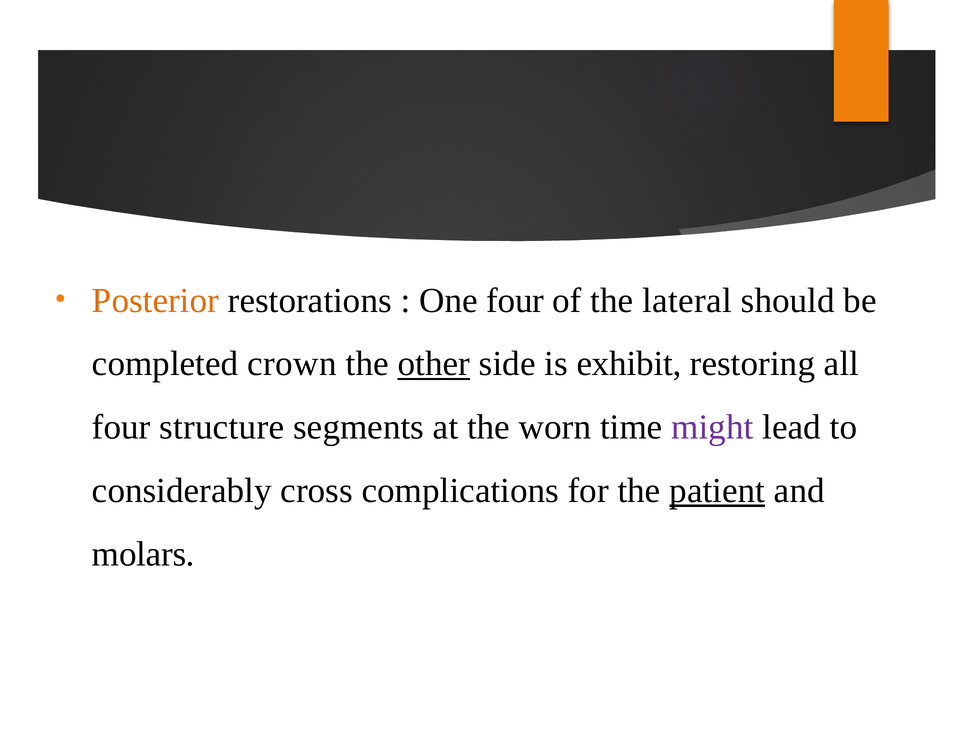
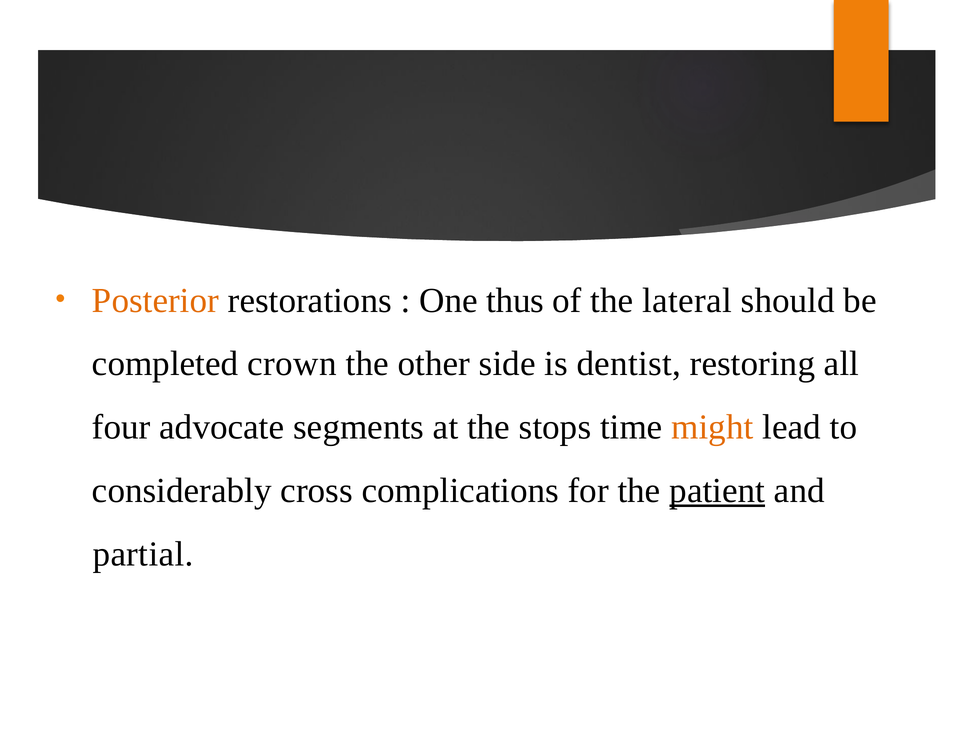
One four: four -> thus (515, 301)
other underline: present -> none (434, 364)
exhibit: exhibit -> dentist (629, 364)
structure: structure -> advocate (222, 428)
worn: worn -> stops (555, 428)
might colour: purple -> orange (712, 428)
molars: molars -> partial (143, 554)
